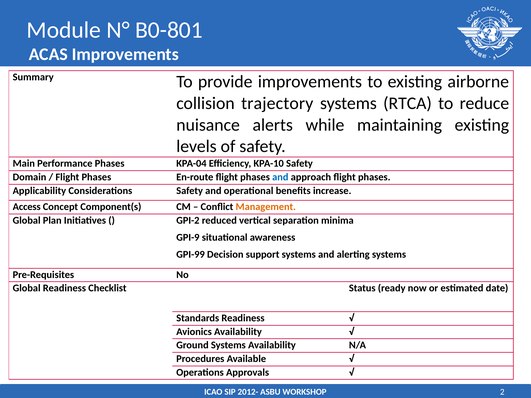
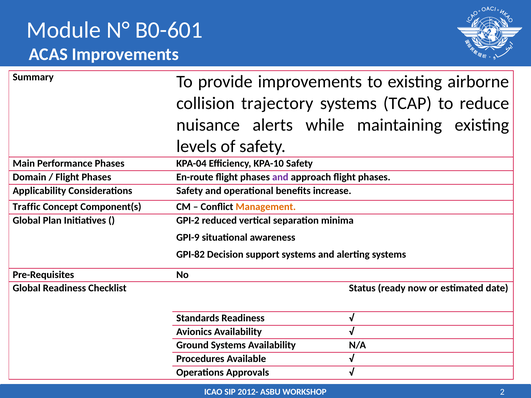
B0-801: B0-801 -> B0-601 (169, 30)
RTCA: RTCA -> TCAP (407, 103)
and colour: blue -> purple (280, 177)
Access: Access -> Traffic (27, 207)
GPI-99: GPI-99 -> GPI-82 (191, 255)
